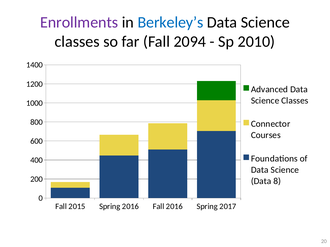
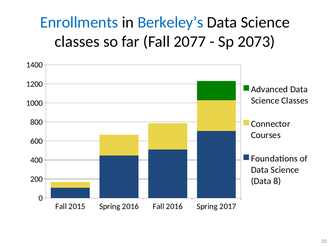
Enrollments colour: purple -> blue (79, 22)
2094: 2094 -> 2077 (190, 42)
2010: 2010 -> 2073 (256, 42)
